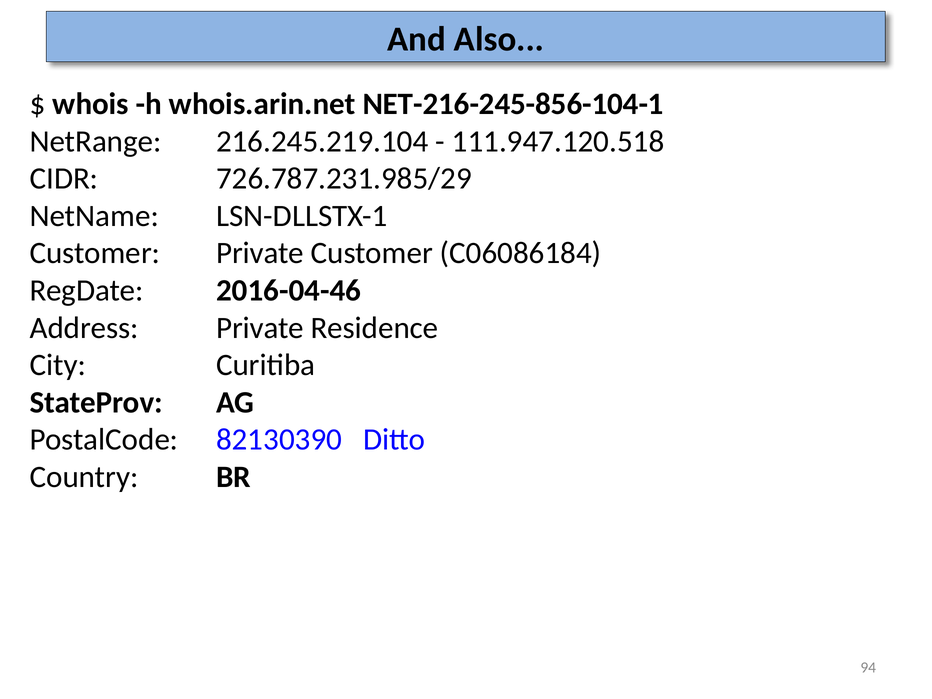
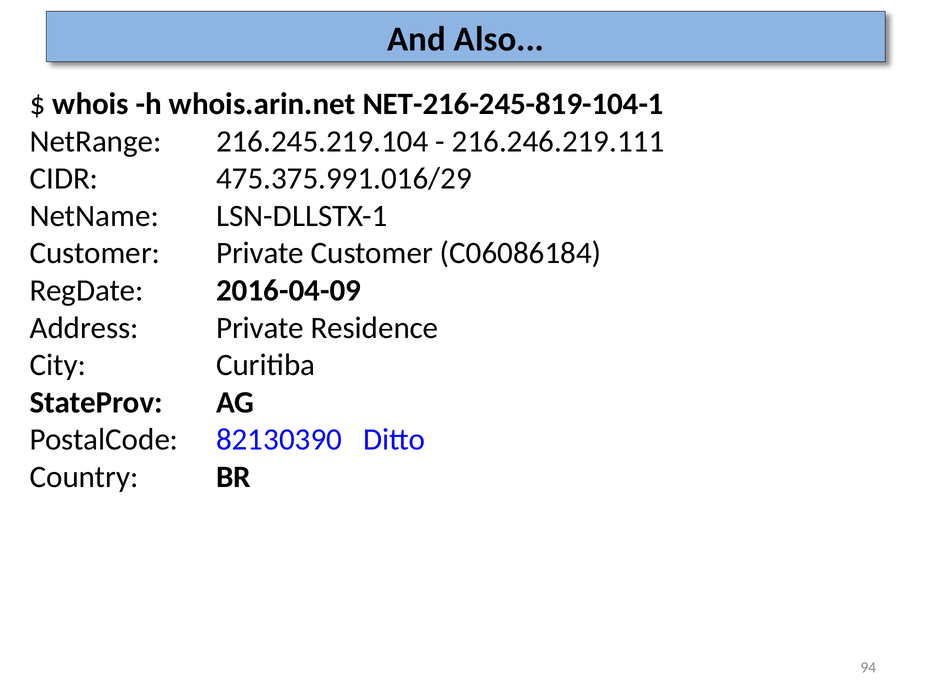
NET-216-245-856-104-1: NET-216-245-856-104-1 -> NET-216-245-819-104-1 (513, 104)
111.947.120.518: 111.947.120.518 -> 216.246.219.111 (558, 141)
726.787.231.985/29: 726.787.231.985/29 -> 475.375.991.016/29 (344, 179)
2016-04-46: 2016-04-46 -> 2016-04-09 (289, 290)
